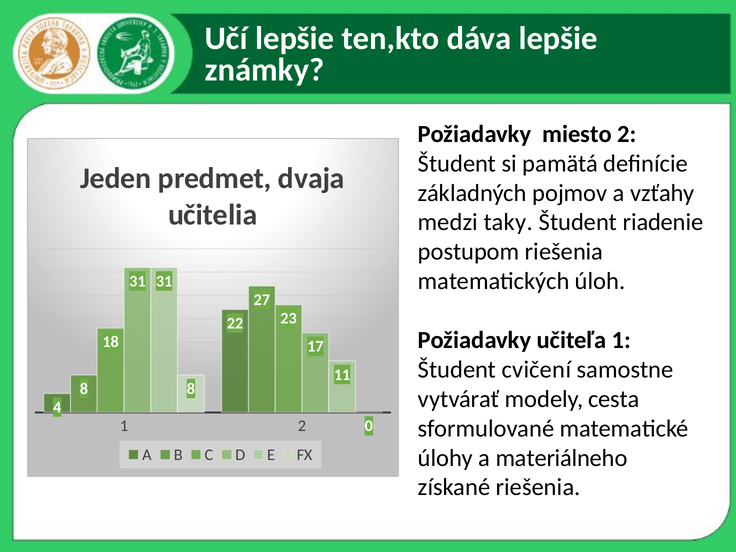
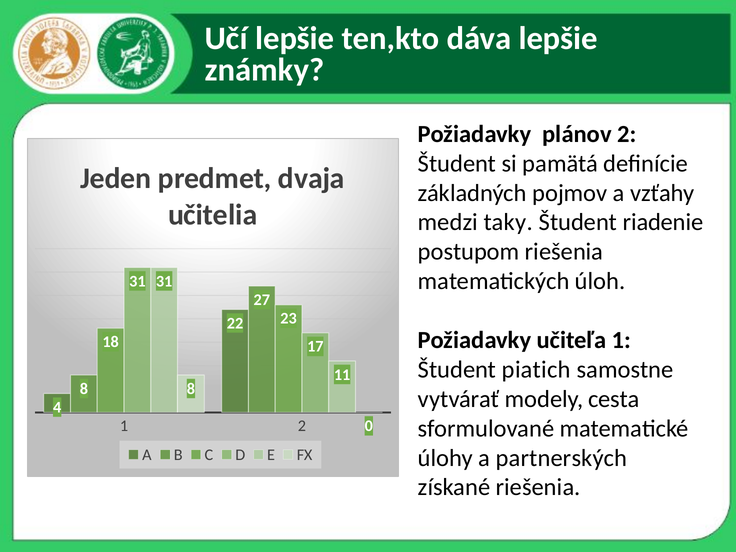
miesto: miesto -> plánov (577, 134)
cvičení: cvičení -> piatich (536, 370)
materiálneho: materiálneho -> partnerských (561, 458)
